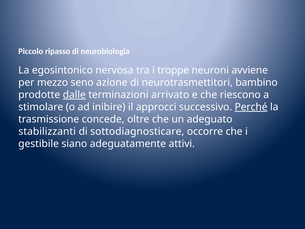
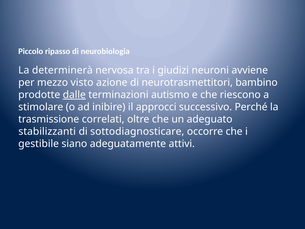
egosintonico: egosintonico -> determinerà (62, 70)
troppe: troppe -> giudizi (173, 70)
seno: seno -> visto (82, 82)
arrivato: arrivato -> autismo (170, 95)
Perché underline: present -> none (251, 107)
concede: concede -> correlati (103, 119)
